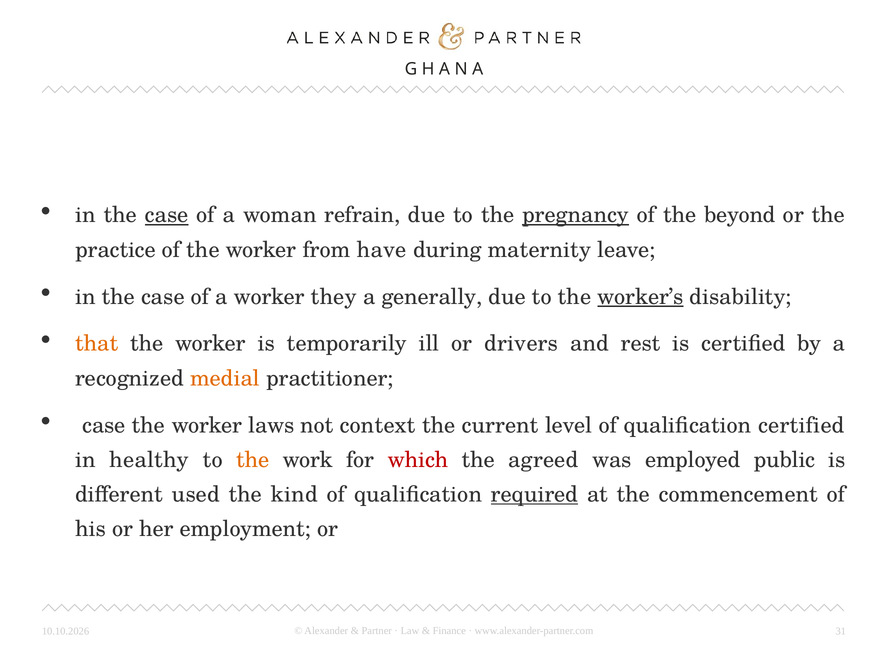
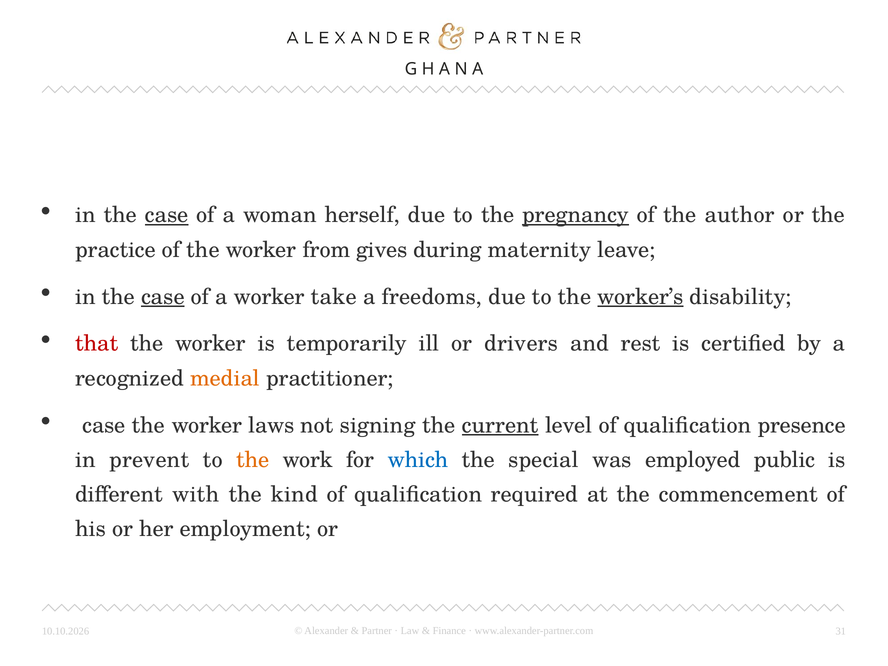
refrain: refrain -> herself (362, 215)
beyond: beyond -> author (740, 215)
have: have -> gives (382, 250)
case underline: none -> present (163, 297)
they: they -> take (334, 297)
generally: generally -> freedoms (432, 297)
that colour: orange -> red (97, 344)
context: context -> signing (378, 425)
current underline: none -> present (500, 425)
qualification certified: certified -> presence (802, 425)
healthy: healthy -> prevent (149, 460)
which colour: red -> blue (418, 460)
agreed: agreed -> special (544, 460)
used: used -> with (196, 494)
required underline: present -> none (535, 494)
